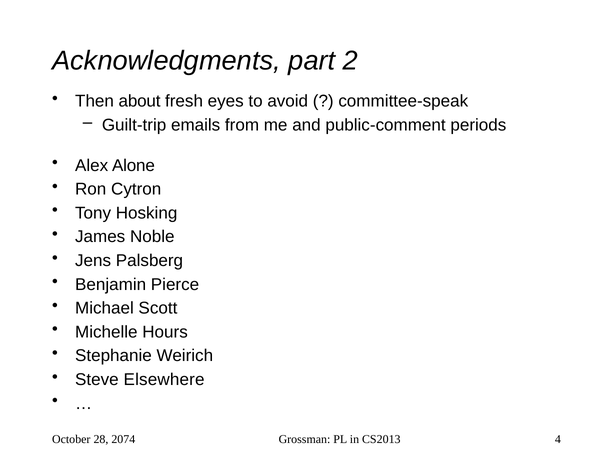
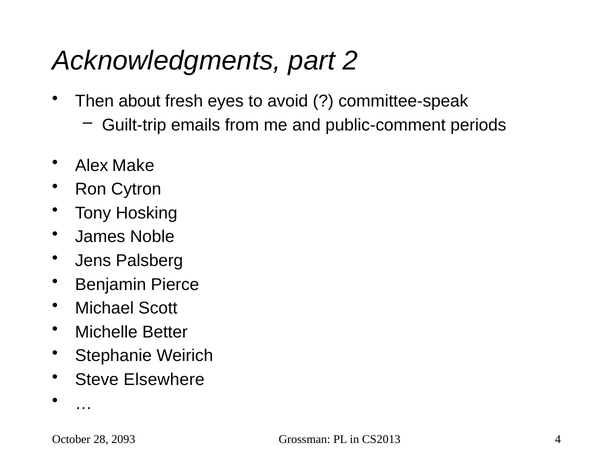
Alone: Alone -> Make (133, 166)
Hours: Hours -> Better (165, 333)
2074: 2074 -> 2093 (123, 440)
